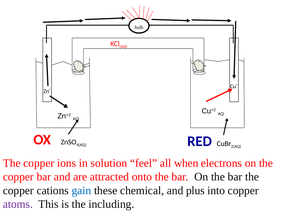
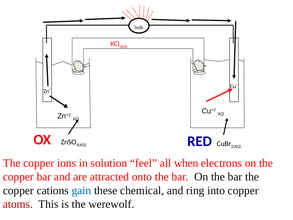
plus: plus -> ring (195, 190)
atoms colour: purple -> red (18, 204)
including: including -> werewolf (111, 204)
